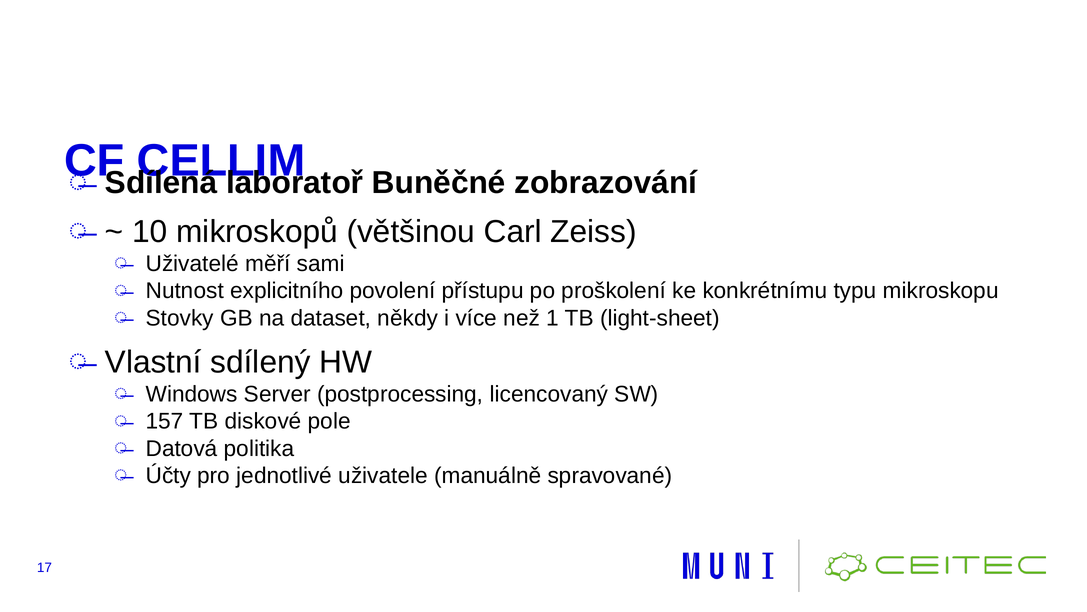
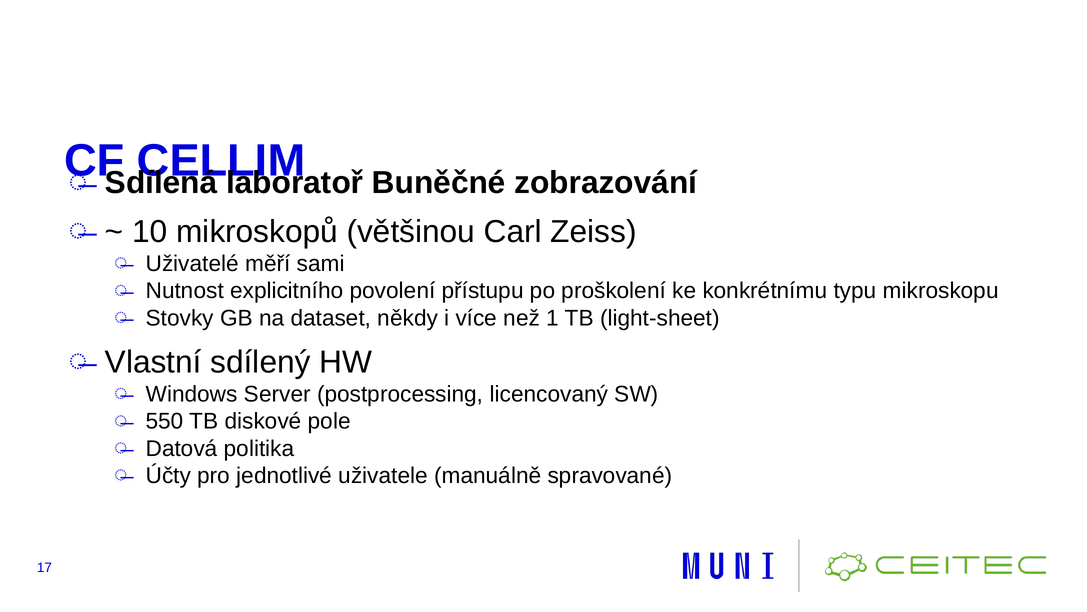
157: 157 -> 550 (165, 421)
